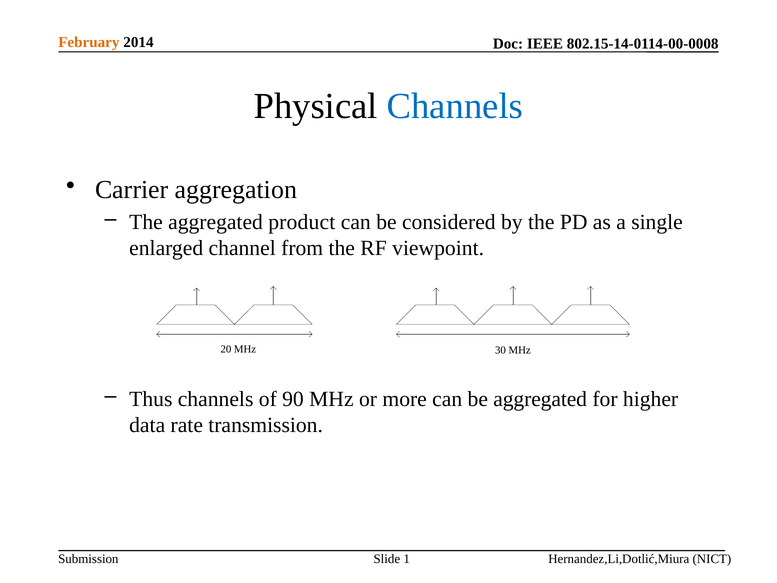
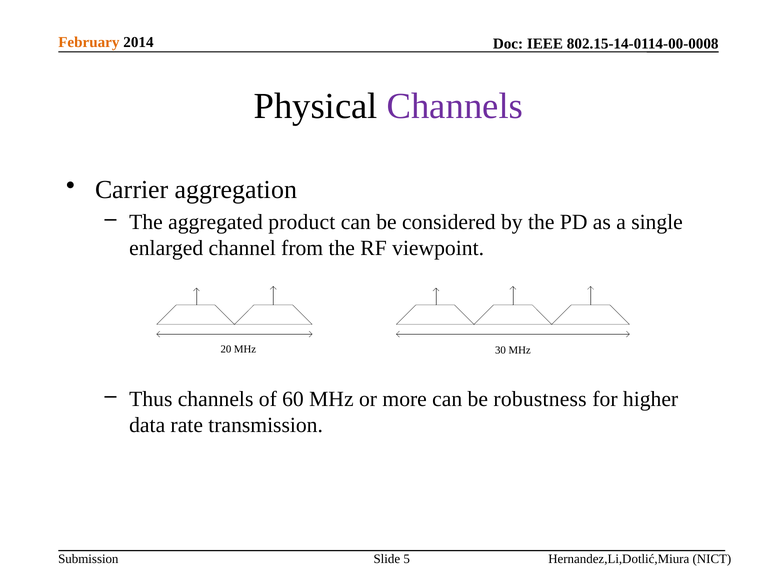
Channels colour: blue -> purple (455, 106)
90: 90 -> 60 (293, 399)
be aggregated: aggregated -> robustness (540, 399)
1: 1 -> 5 (407, 559)
